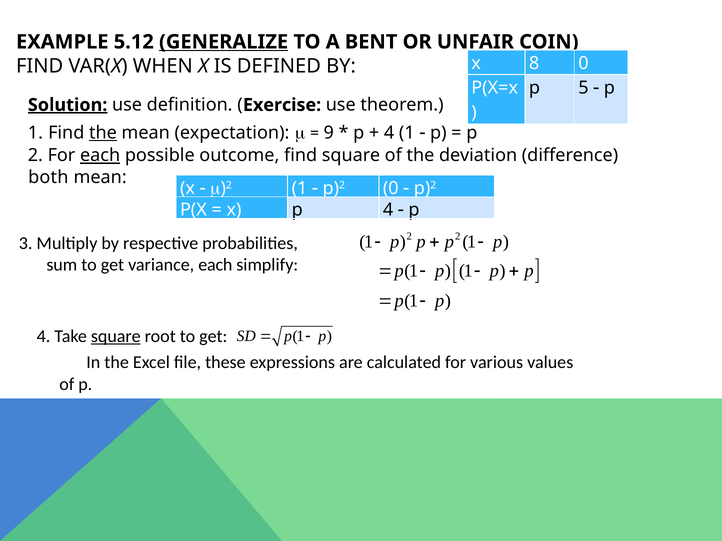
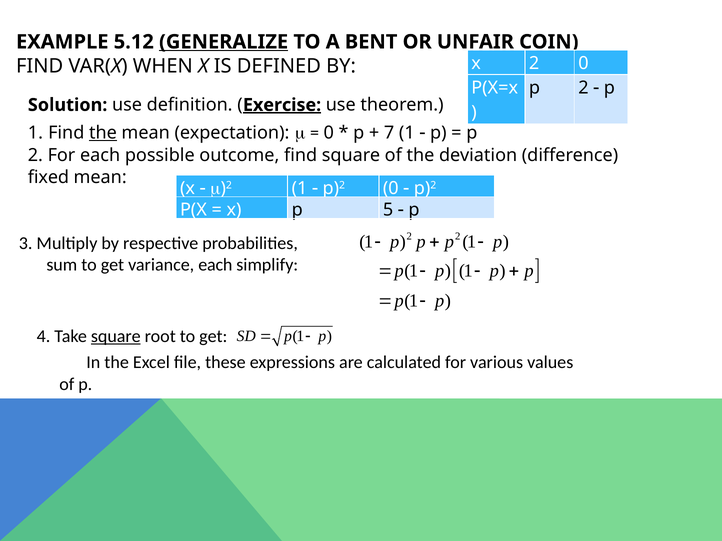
x 8: 8 -> 2 (534, 63)
5: 5 -> 2 (583, 88)
Solution underline: present -> none (68, 105)
Exercise underline: none -> present (282, 105)
9: 9 -> 0 (329, 133)
4: 4 -> 7 (389, 133)
each underline: present -> none (100, 156)
both: both -> fixed (48, 177)
p 4: 4 -> 5 (388, 210)
